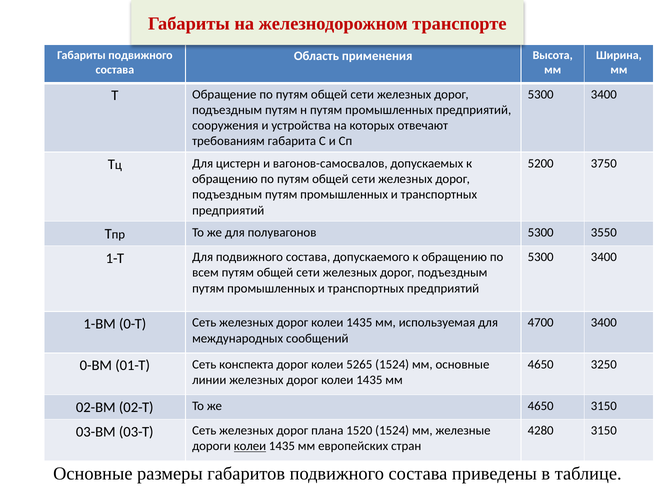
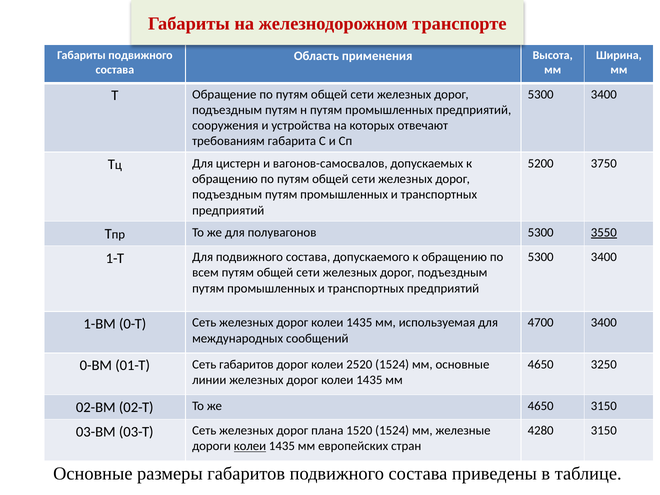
3550 underline: none -> present (604, 233)
Сеть конспекта: конспекта -> габаритов (246, 364)
5265: 5265 -> 2520 (359, 364)
